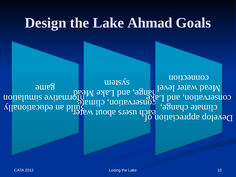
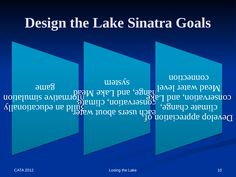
Ahmad: Ahmad -> Sinatra (150, 23)
